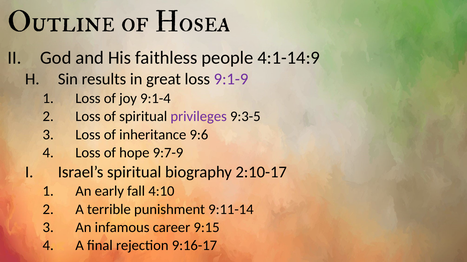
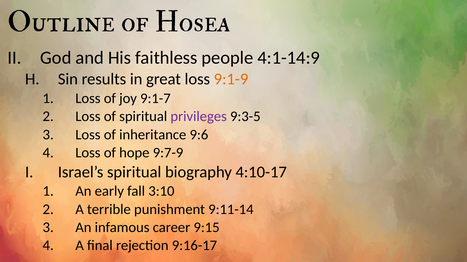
9:1-9 colour: purple -> orange (231, 79)
9:1-4: 9:1-4 -> 9:1-7 (155, 99)
2:10-17: 2:10-17 -> 4:10-17 (261, 172)
4:10: 4:10 -> 3:10 (161, 192)
